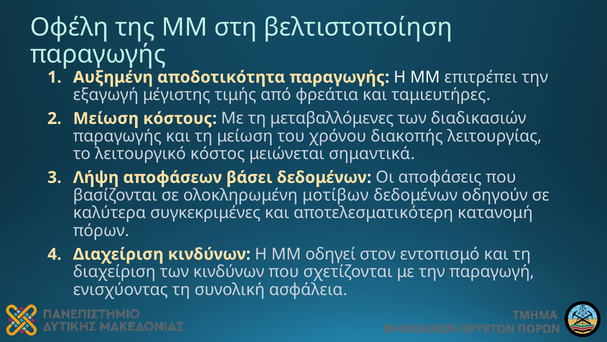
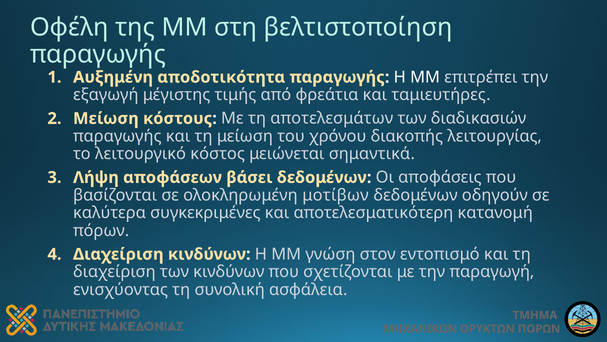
μεταβαλλόμενες: μεταβαλλόμενες -> αποτελεσμάτων (332, 118)
οδηγεί: οδηγεί -> γνώση (330, 254)
